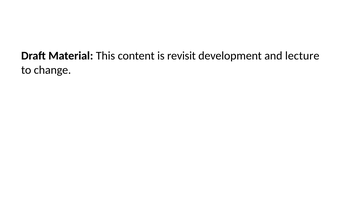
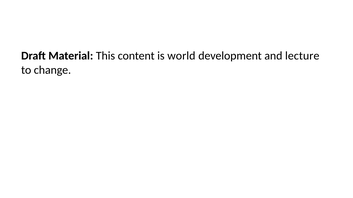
revisit: revisit -> world (181, 56)
